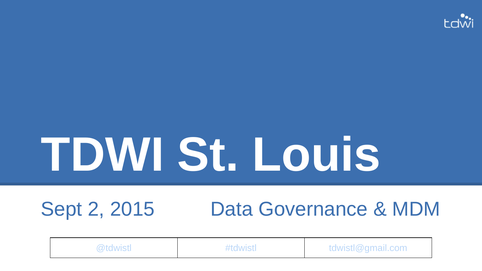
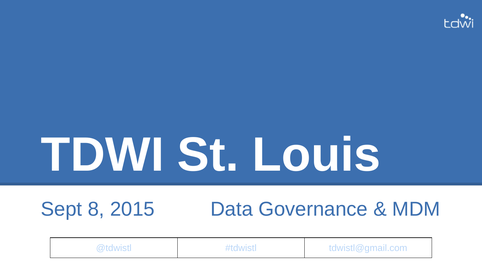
2: 2 -> 8 (96, 209)
